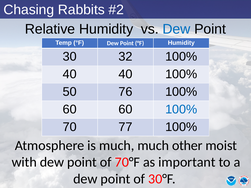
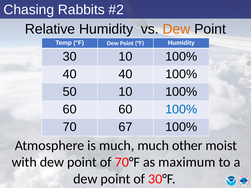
Dew colour: blue -> orange (176, 29)
30 32: 32 -> 10 (125, 57)
50 76: 76 -> 10 (125, 92)
77: 77 -> 67 (125, 127)
important: important -> maximum (187, 162)
